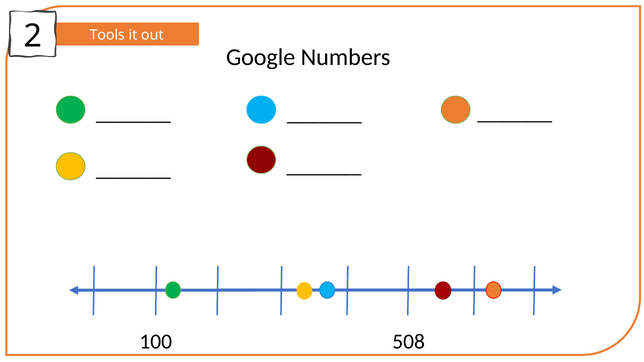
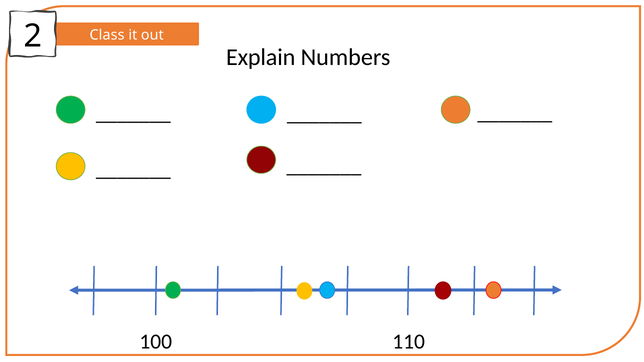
Tools: Tools -> Class (107, 35)
Google: Google -> Explain (261, 58)
508: 508 -> 110 (409, 342)
